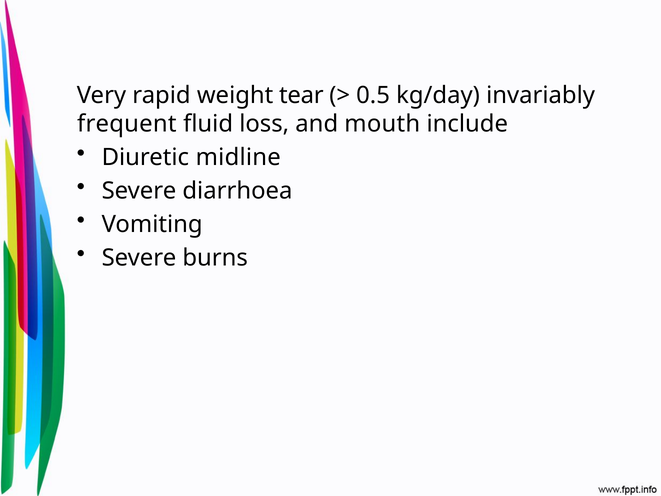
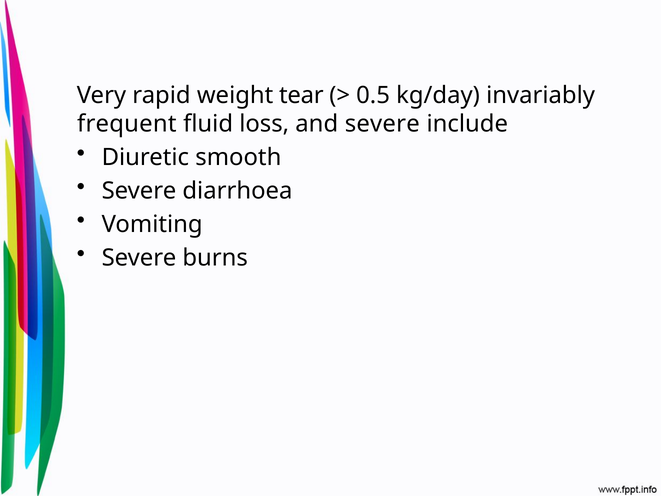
and mouth: mouth -> severe (382, 124)
midline: midline -> smooth (238, 157)
